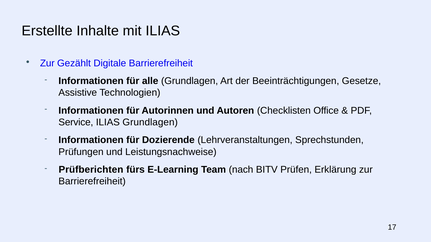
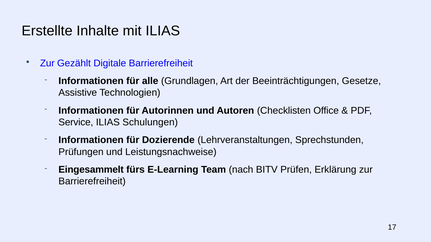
ILIAS Grundlagen: Grundlagen -> Schulungen (150, 122)
Prüfberichten: Prüfberichten -> Eingesammelt (91, 170)
